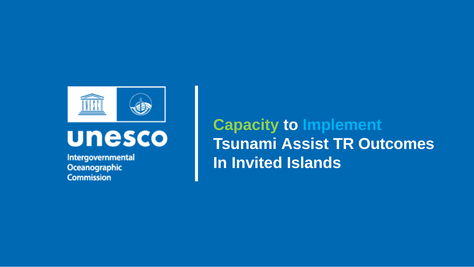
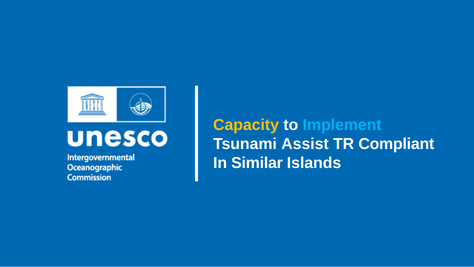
Capacity colour: light green -> yellow (246, 125)
Outcomes: Outcomes -> Compliant (396, 144)
Invited: Invited -> Similar (257, 163)
